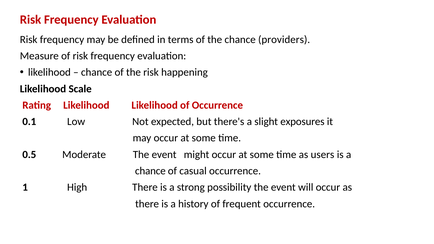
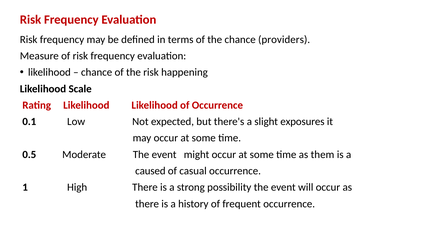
users: users -> them (322, 155)
chance: chance -> caused (150, 171)
